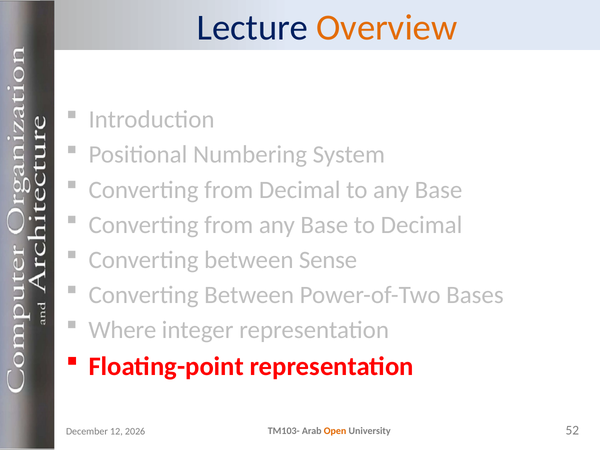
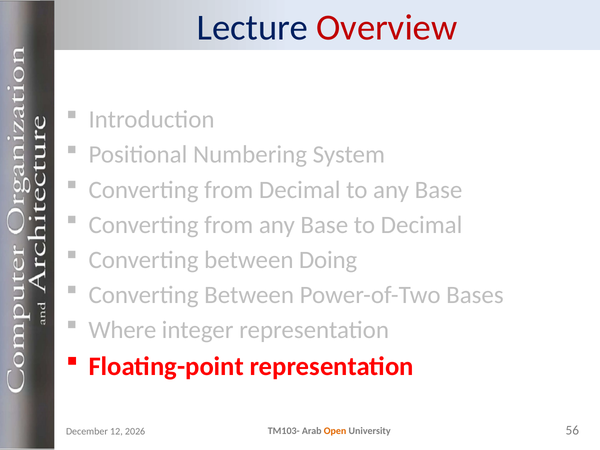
Overview colour: orange -> red (387, 28)
Sense: Sense -> Doing (328, 260)
52: 52 -> 56 (572, 430)
